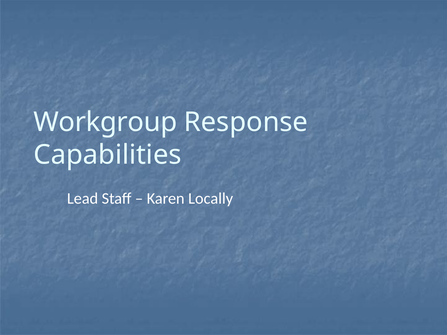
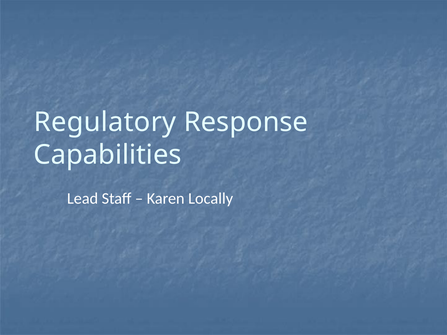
Workgroup: Workgroup -> Regulatory (105, 122)
